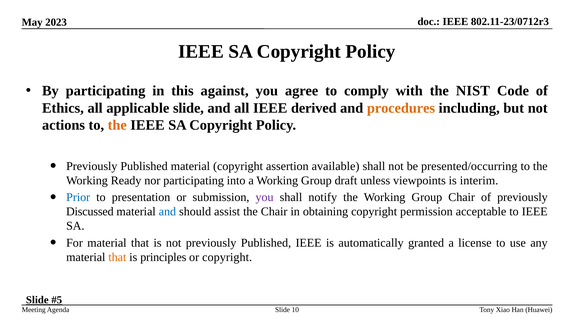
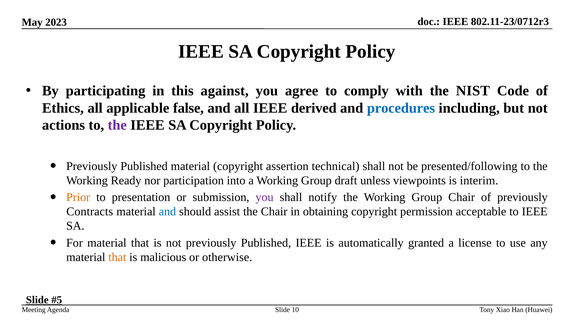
applicable slide: slide -> false (188, 108)
procedures colour: orange -> blue (401, 108)
the colour: orange -> purple (117, 125)
available: available -> technical (336, 166)
presented/occurring: presented/occurring -> presented/following (469, 166)
nor participating: participating -> participation (194, 180)
Prior colour: blue -> orange (78, 197)
Discussed: Discussed -> Contracts (90, 212)
principles: principles -> malicious (163, 257)
or copyright: copyright -> otherwise (227, 257)
